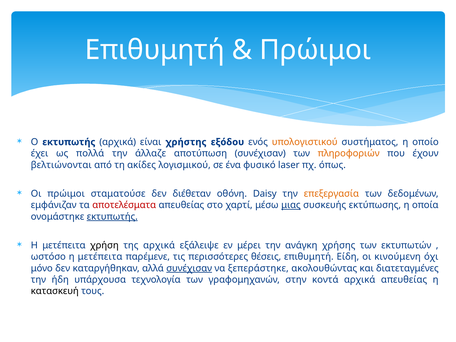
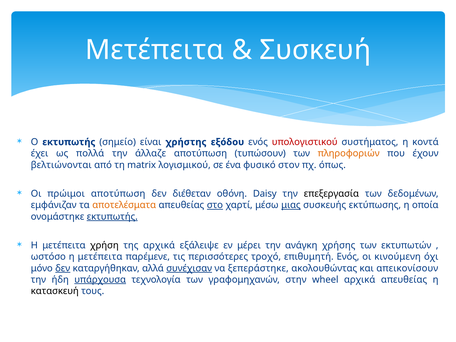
Επιθυμητή: Επιθυμητή -> Μετέπειτα (155, 50)
Πρώιμοι: Πρώιμοι -> Συσκευή (315, 50)
εκτυπωτής αρχικά: αρχικά -> σημείο (118, 142)
υπολογιστικού colour: orange -> red (305, 142)
οποίο: οποίο -> κοντά (425, 142)
αποτύπωση συνέχισαν: συνέχισαν -> τυπώσουν (260, 153)
ακίδες: ακίδες -> matrix (142, 165)
laser: laser -> στον (289, 165)
πρώιμοι σταματούσε: σταματούσε -> αποτύπωση (118, 194)
επεξεργασία colour: orange -> black (331, 194)
αποτελέσματα colour: red -> orange (124, 205)
στο underline: none -> present (215, 205)
θέσεις: θέσεις -> τροχό (266, 257)
επιθυμητή Είδη: Είδη -> Ενός (348, 257)
δεν underline: none -> present (63, 268)
διατεταγμένες: διατεταγμένες -> απεικονίσουν (407, 268)
υπάρχουσα underline: none -> present (100, 280)
κοντά: κοντά -> wheel (325, 280)
